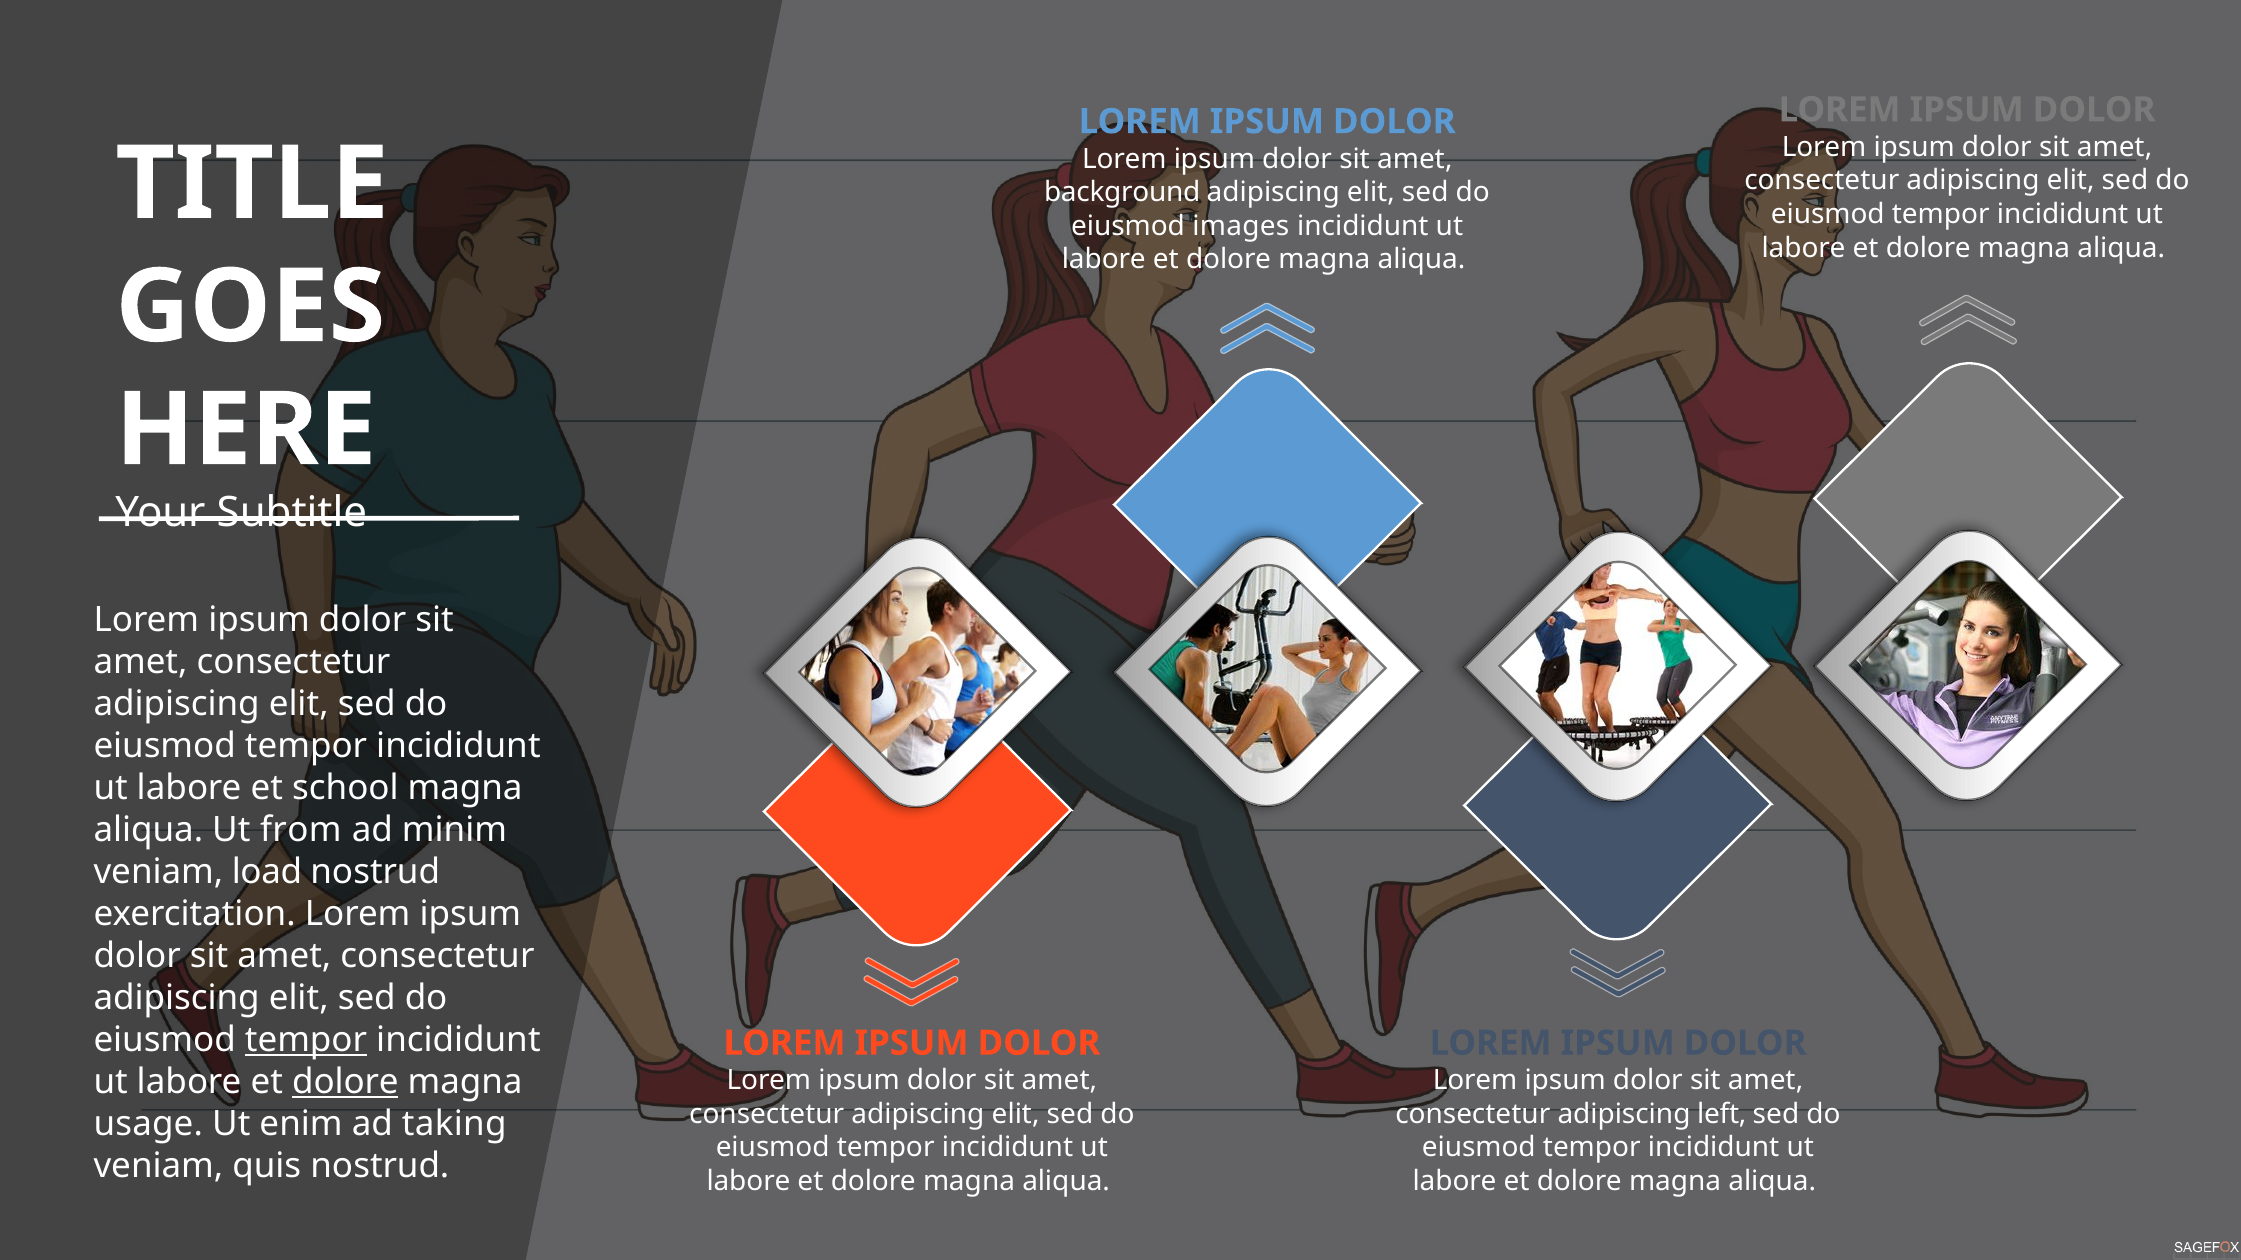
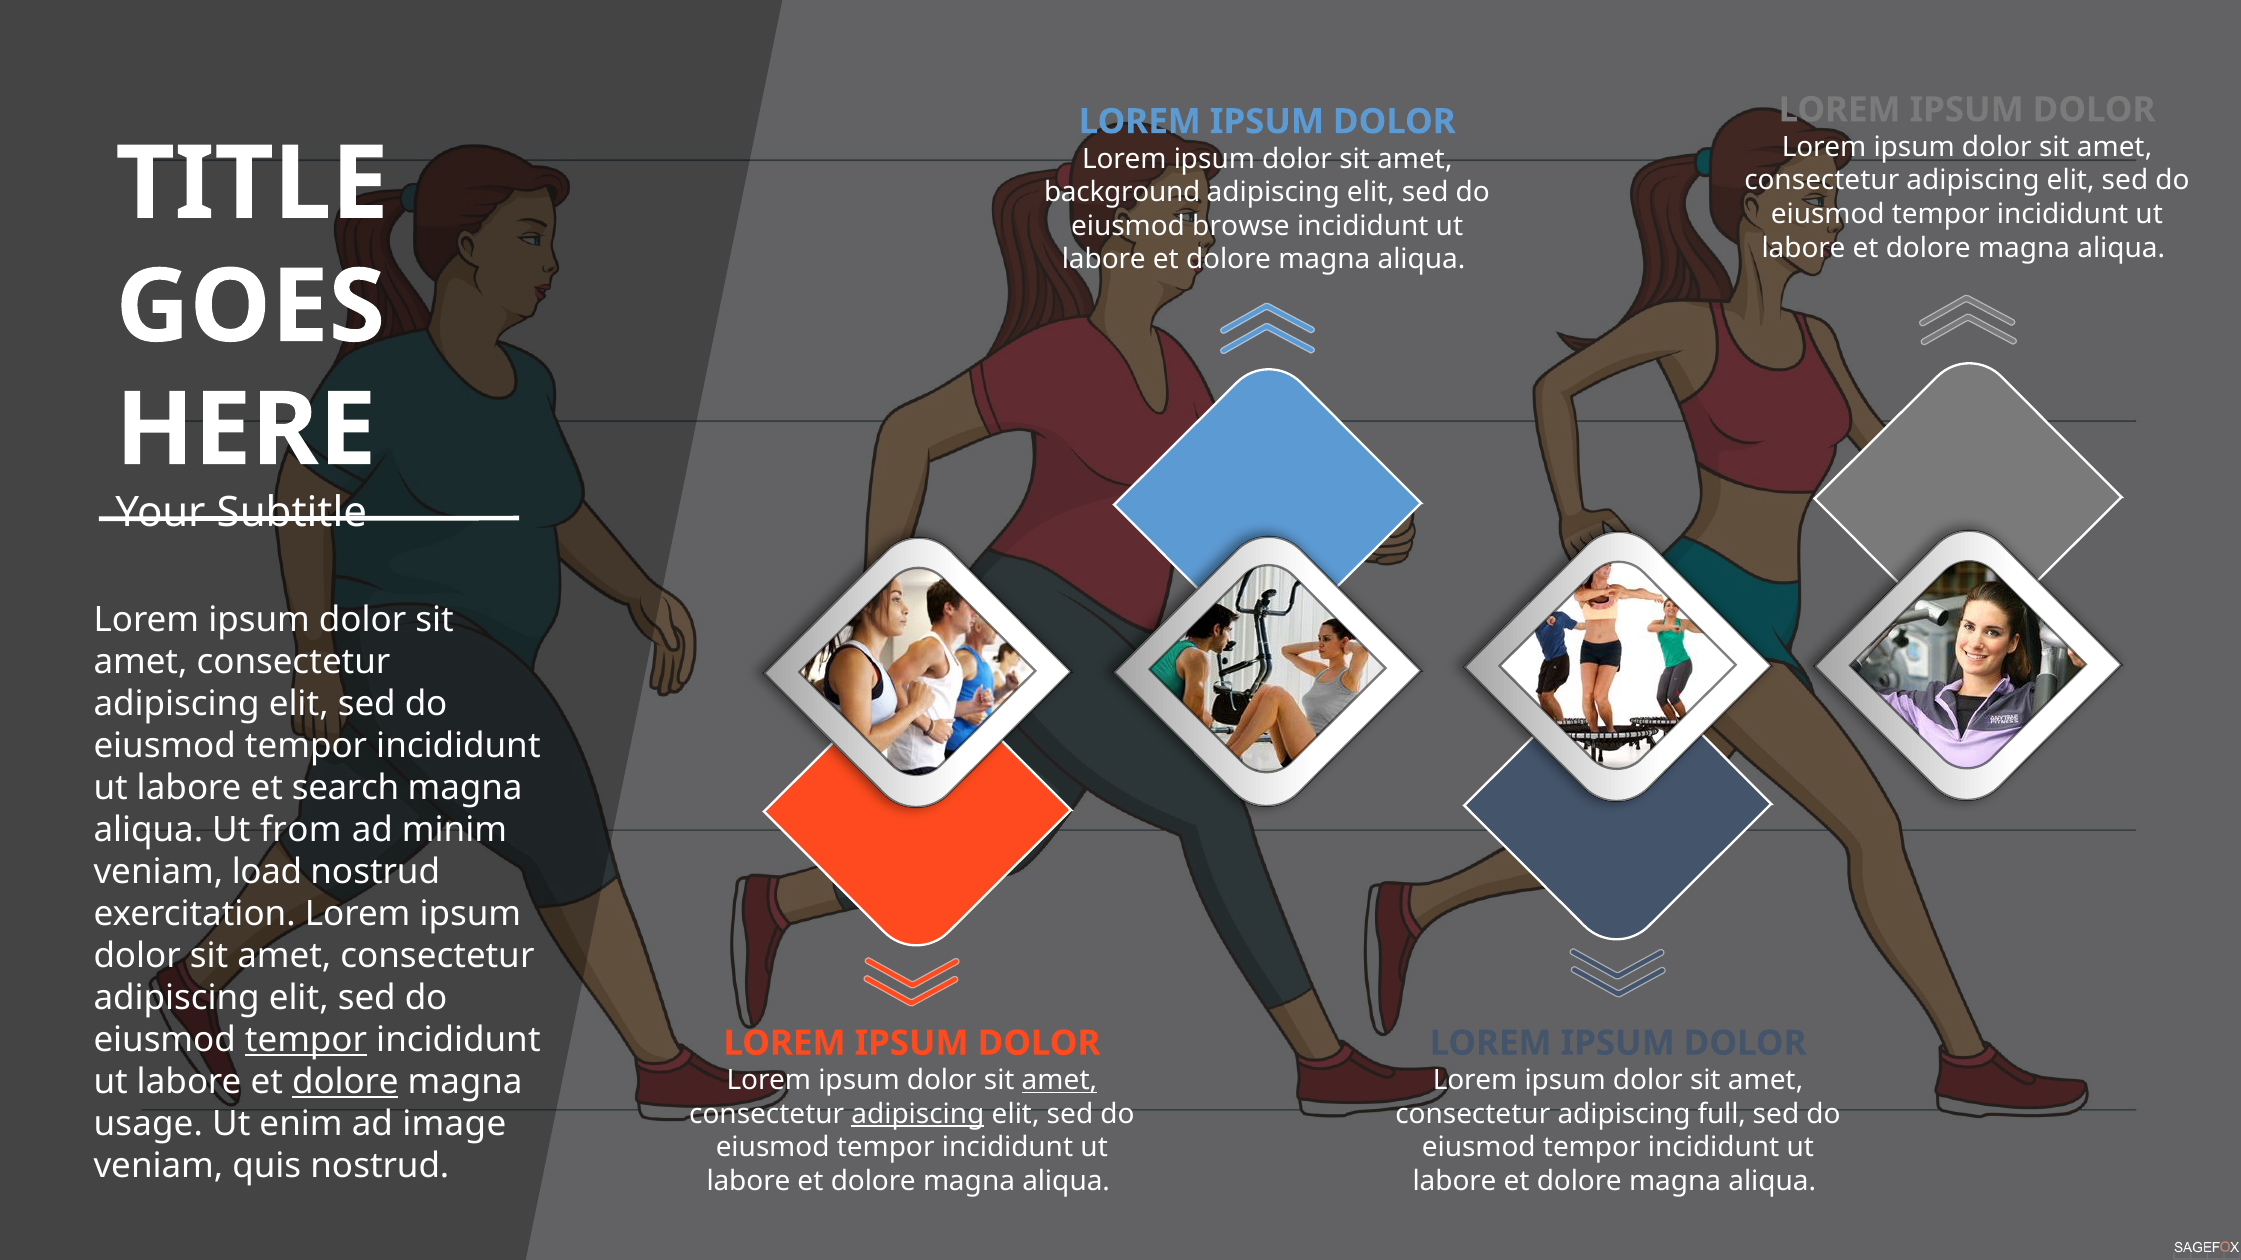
images: images -> browse (1241, 226)
school: school -> search (346, 788)
amet underline: none -> present (1059, 1081)
adipiscing underline: none -> present (918, 1115)
left: left -> full (1722, 1115)
taking: taking -> image (454, 1124)
